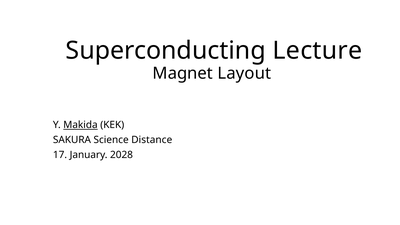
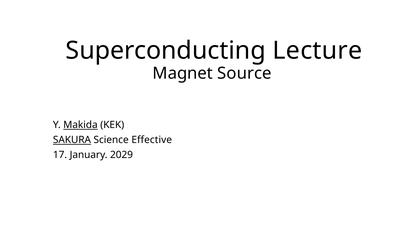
Layout: Layout -> Source (244, 73)
SAKURA underline: none -> present (72, 140)
Distance: Distance -> Effective (152, 140)
2028: 2028 -> 2029 (122, 155)
